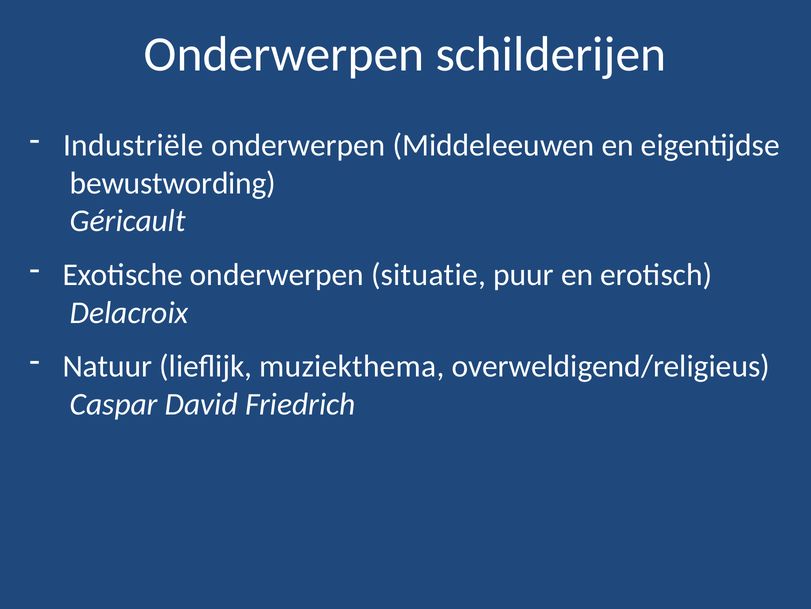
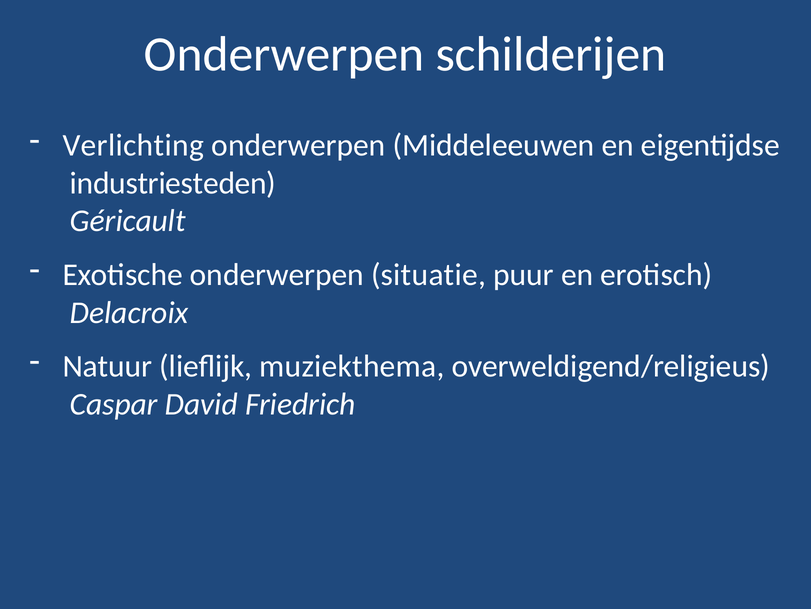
Industriële: Industriële -> Verlichting (133, 145)
bewustwording: bewustwording -> industriesteden (173, 183)
